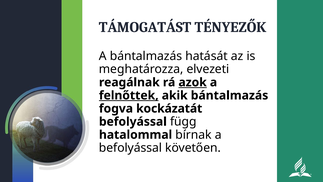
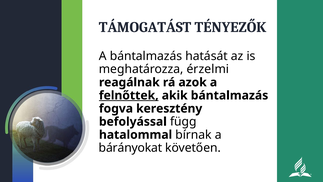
elvezeti: elvezeti -> érzelmi (208, 69)
azok underline: present -> none (193, 82)
kockázatát: kockázatát -> keresztény (169, 108)
befolyással: befolyással -> bárányokat (130, 148)
